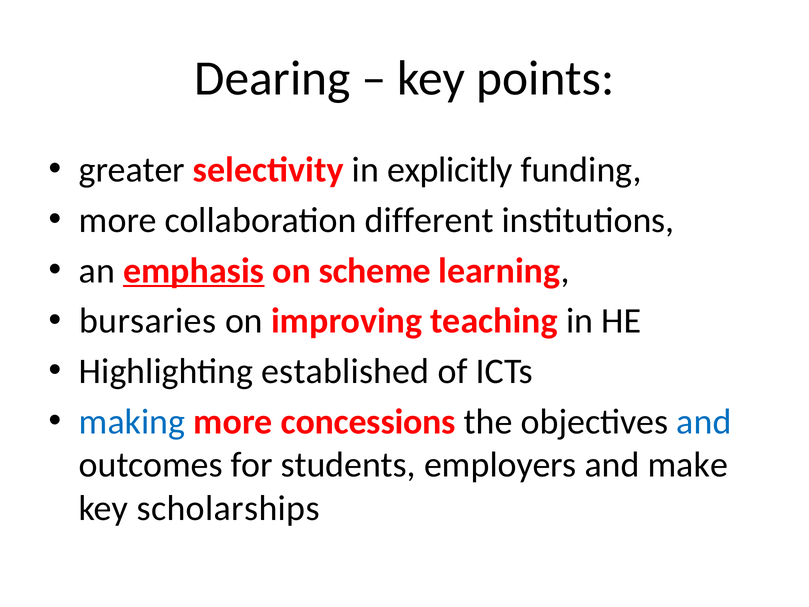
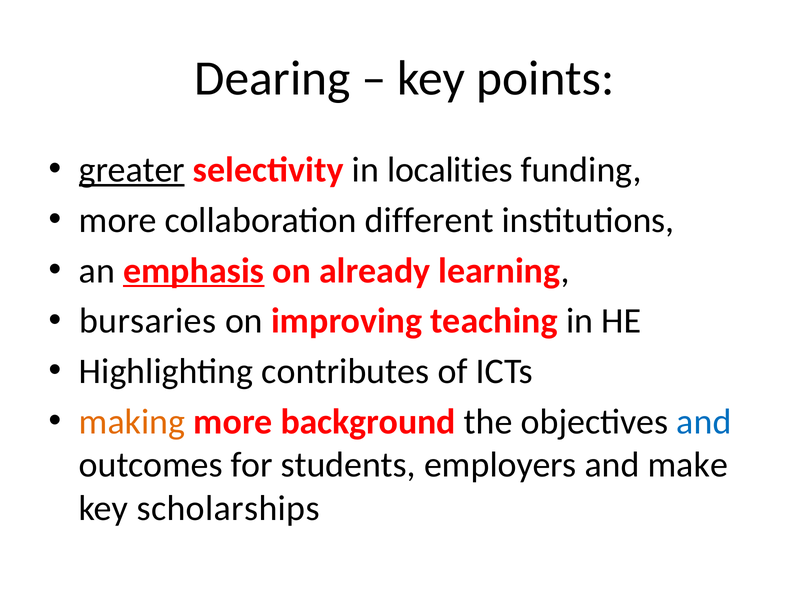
greater underline: none -> present (132, 170)
explicitly: explicitly -> localities (450, 170)
scheme: scheme -> already (375, 271)
established: established -> contributes (345, 371)
making colour: blue -> orange (132, 422)
concessions: concessions -> background (368, 422)
